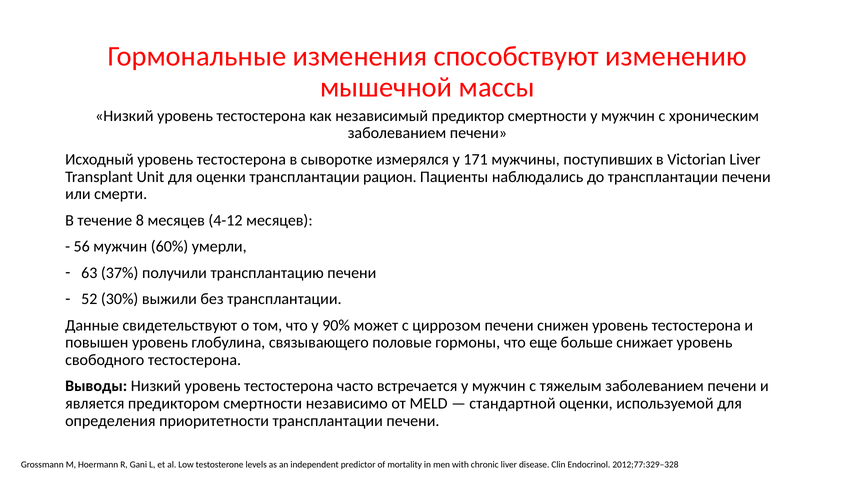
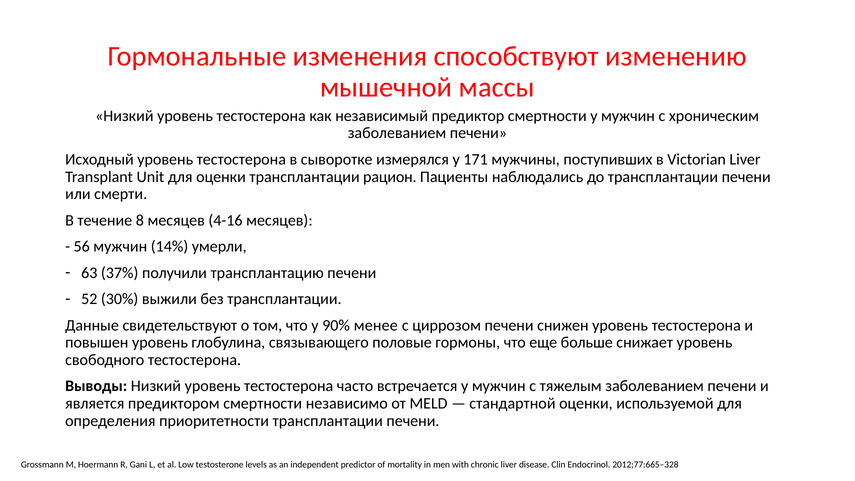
4-12: 4-12 -> 4-16 (225, 220)
60%: 60% -> 14% (170, 247)
может: может -> менее (376, 325)
2012;77:329–328: 2012;77:329–328 -> 2012;77:665–328 (645, 465)
